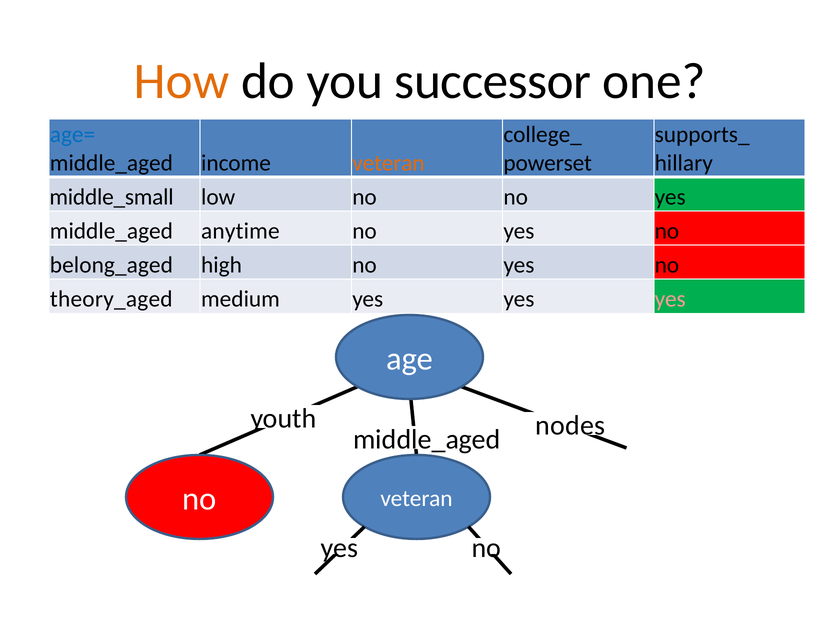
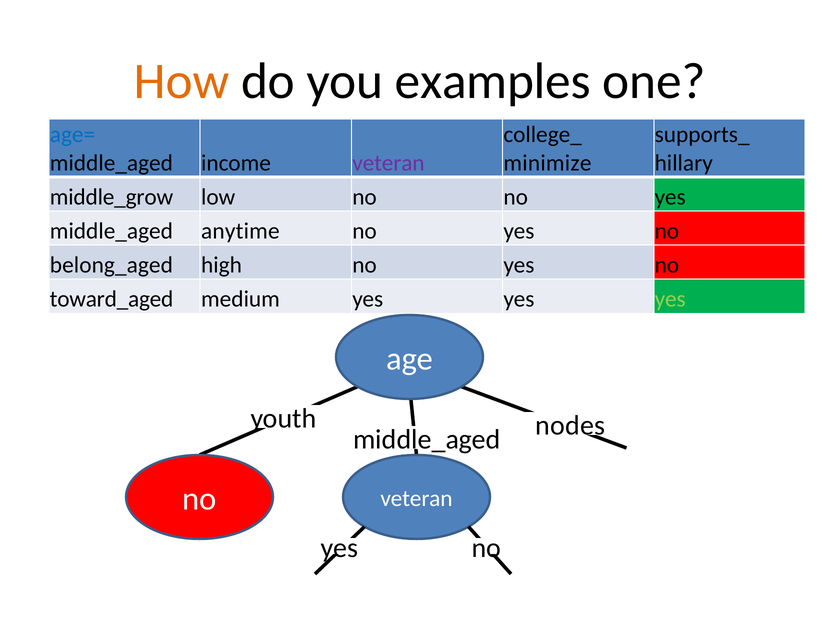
successor: successor -> examples (493, 81)
veteran colour: orange -> purple (388, 163)
powerset: powerset -> minimize (547, 163)
middle_small: middle_small -> middle_grow (112, 197)
theory_aged: theory_aged -> toward_aged (112, 299)
yes colour: pink -> light green (670, 299)
